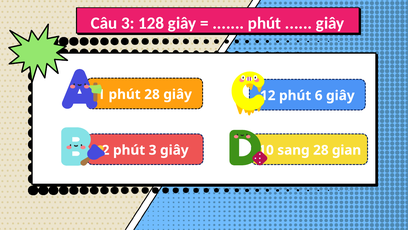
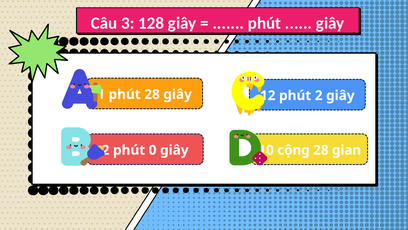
phút 6: 6 -> 2 (319, 95)
phút 3: 3 -> 0 (153, 150)
sang: sang -> cộng (294, 150)
